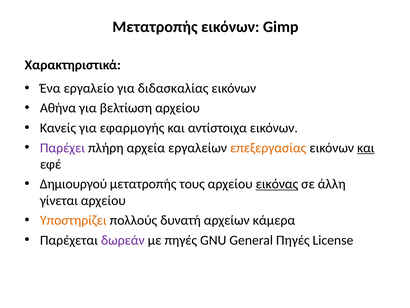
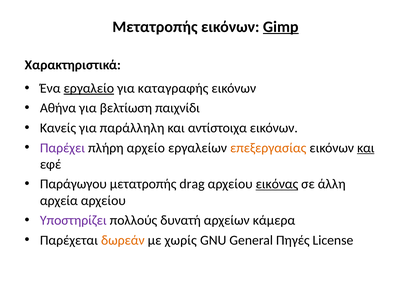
Gimp underline: none -> present (281, 27)
εργαλείο underline: none -> present (89, 88)
διδασκαλίας: διδασκαλίας -> καταγραφής (173, 88)
βελτίωση αρχείου: αρχείου -> παιχνίδι (178, 108)
εφαρμογής: εφαρμογής -> παράλληλη (132, 128)
αρχεία: αρχεία -> αρχείο (146, 148)
Δημιουργού: Δημιουργού -> Παράγωγου (73, 184)
τους: τους -> drag (192, 184)
γίνεται: γίνεται -> αρχεία (59, 200)
Υποστηρίζει colour: orange -> purple (73, 220)
δωρεάν colour: purple -> orange (123, 240)
με πηγές: πηγές -> χωρίς (181, 240)
